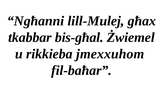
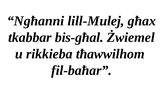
jmexxuhom: jmexxuhom -> tħawwilhom (110, 54)
